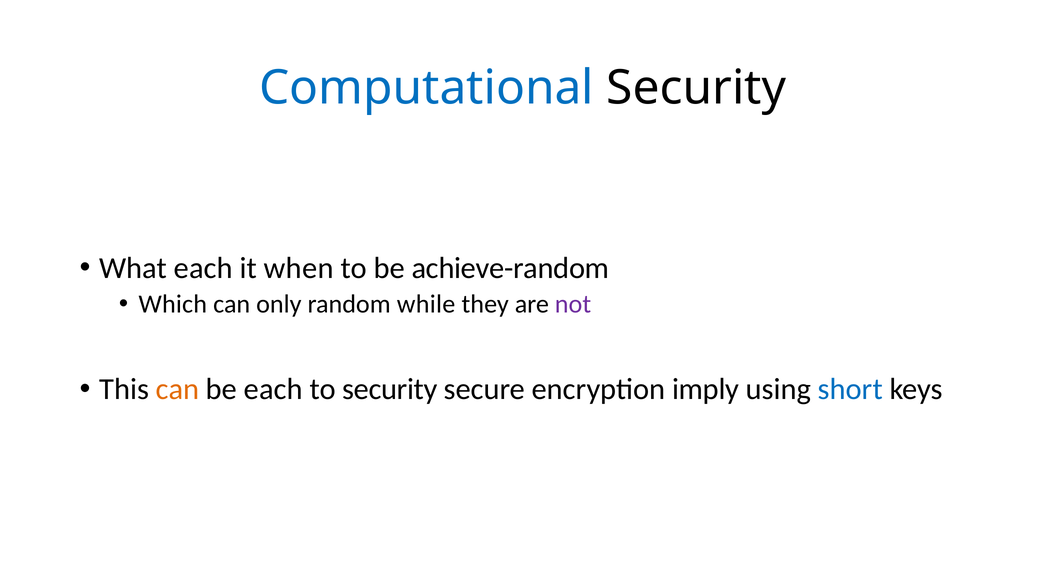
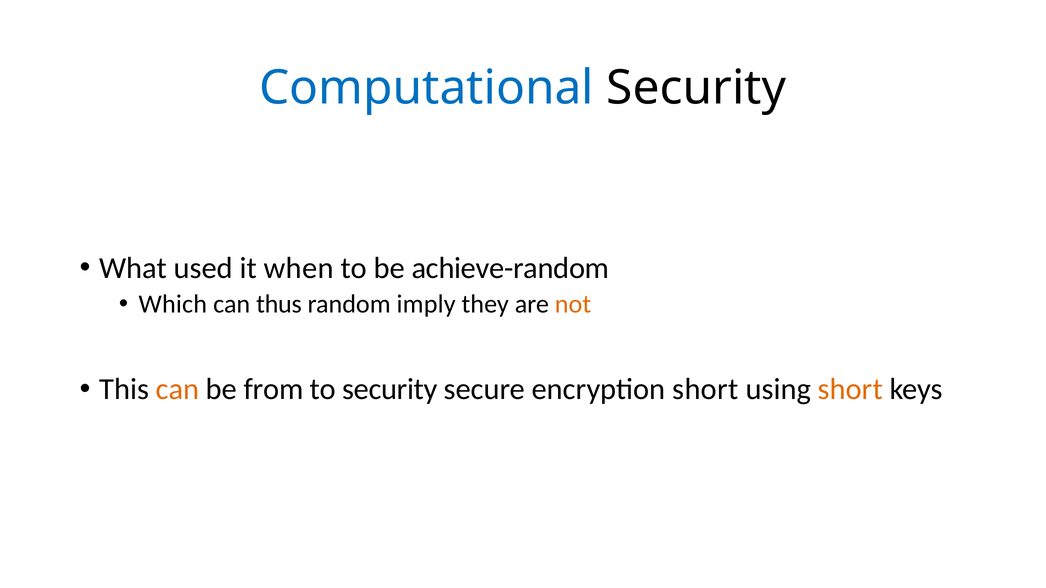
What each: each -> used (203, 268)
only: only -> thus (279, 304)
while: while -> imply (426, 304)
not colour: purple -> orange (573, 304)
be each: each -> from (274, 390)
encryption imply: imply -> short (705, 390)
short colour: blue -> orange (850, 390)
